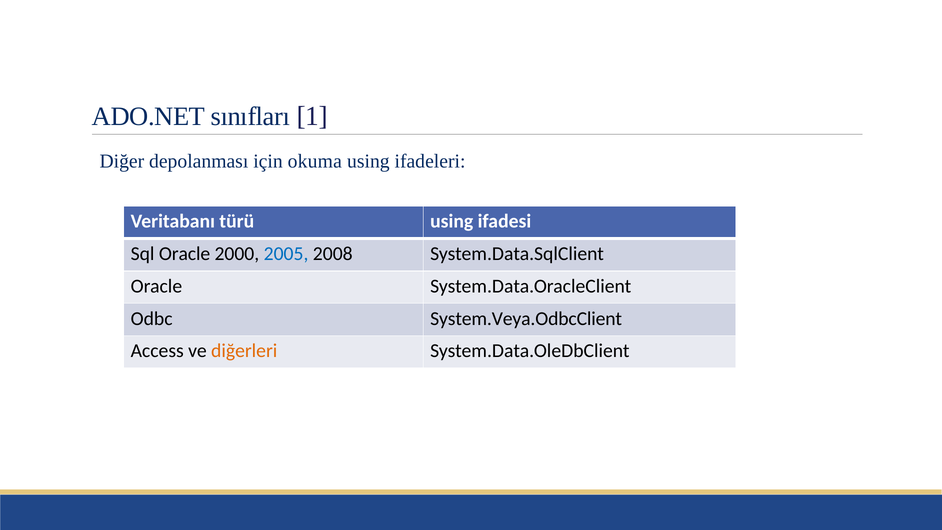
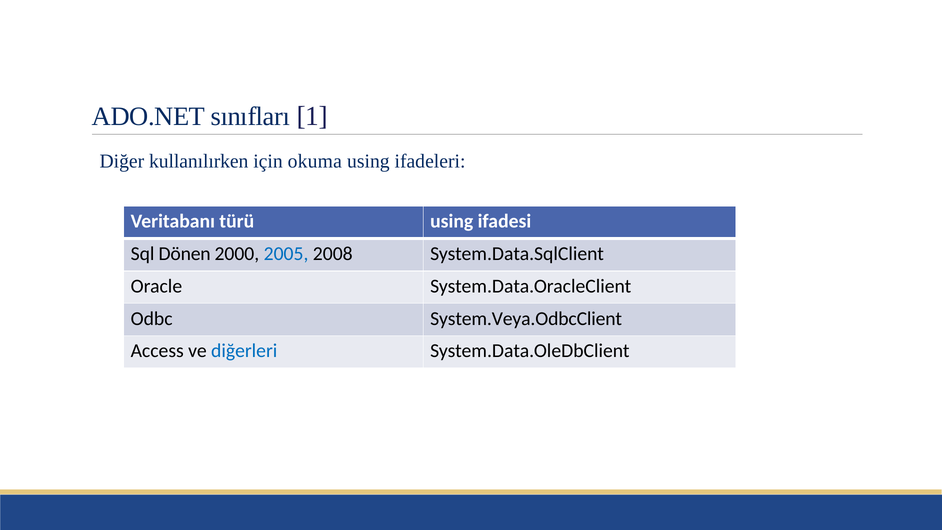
depolanması: depolanması -> kullanılırken (199, 161)
Sql Oracle: Oracle -> Dönen (185, 254)
diğerleri colour: orange -> blue (244, 351)
